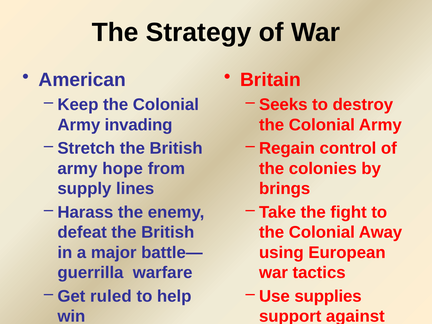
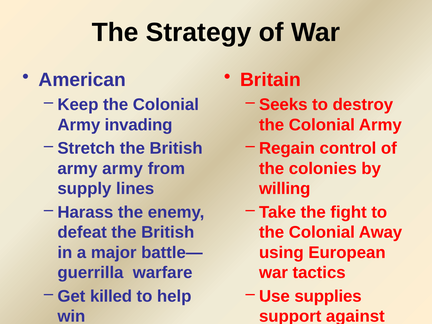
army hope: hope -> army (123, 169)
brings: brings -> willing (285, 189)
ruled: ruled -> killed (111, 296)
